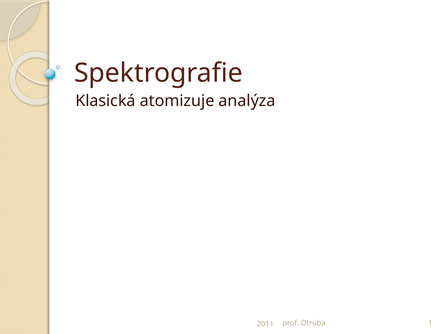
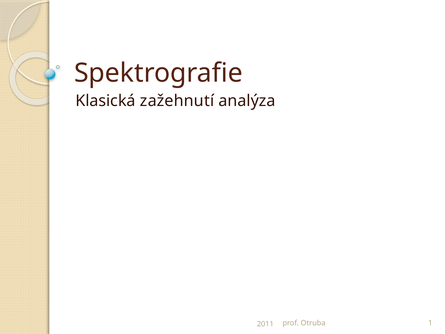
atomizuje: atomizuje -> zažehnutí (177, 101)
